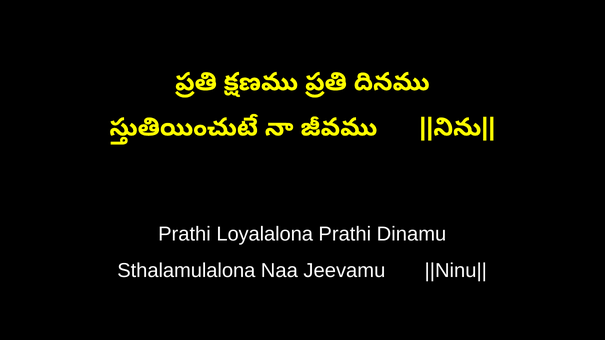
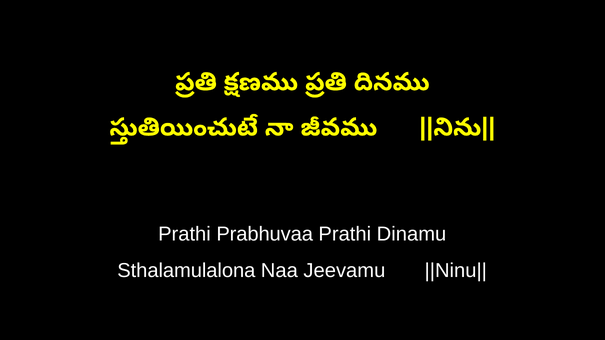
Loyalalona: Loyalalona -> Prabhuvaa (265, 234)
